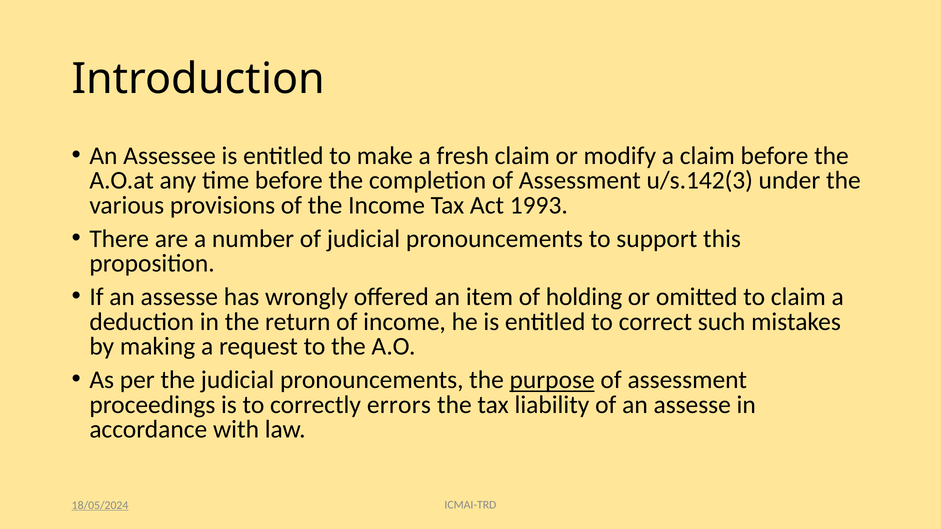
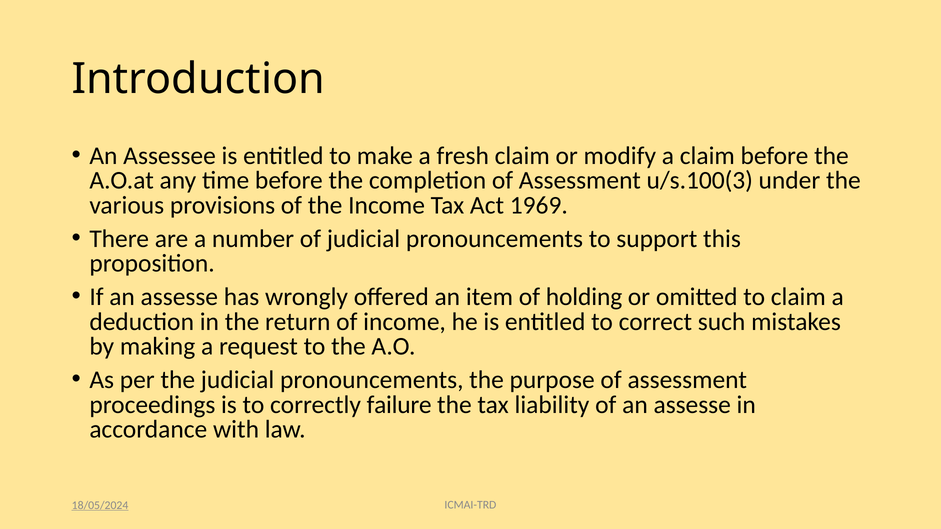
u/s.142(3: u/s.142(3 -> u/s.100(3 (700, 181)
1993: 1993 -> 1969 (539, 205)
purpose underline: present -> none (552, 380)
errors: errors -> failure (399, 405)
